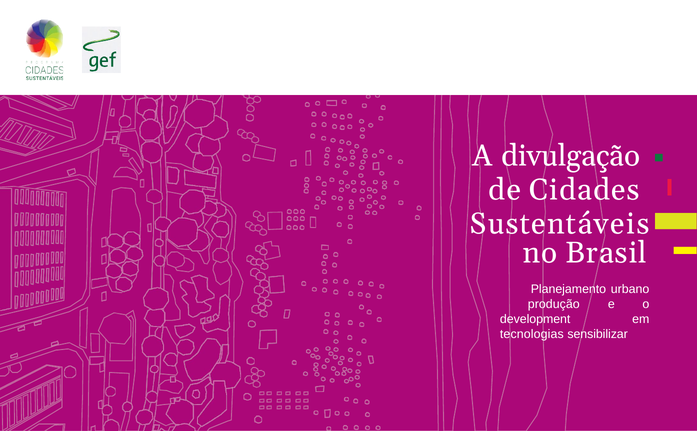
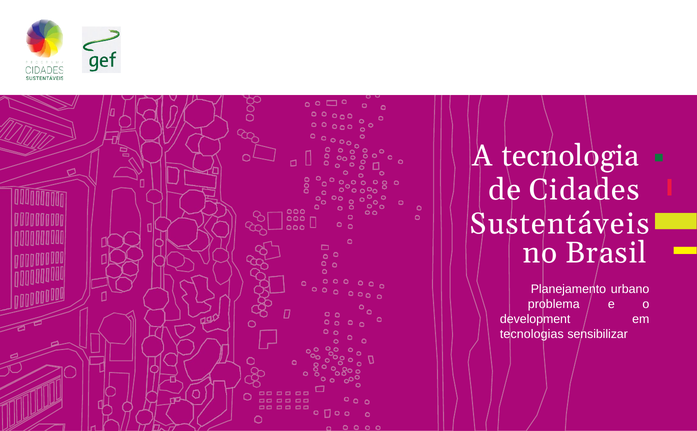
divulgação: divulgação -> tecnologia (571, 156)
produção: produção -> problema (554, 304)
